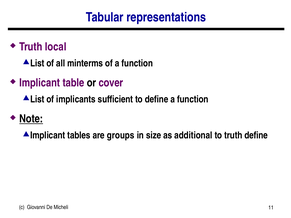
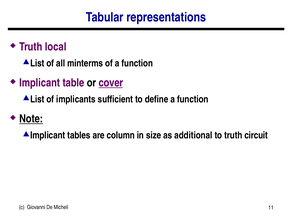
cover underline: none -> present (111, 83)
groups: groups -> column (121, 136)
truth define: define -> circuit (256, 136)
